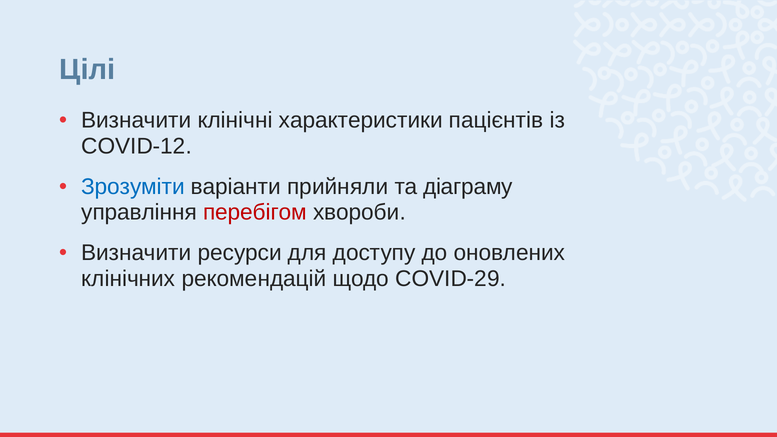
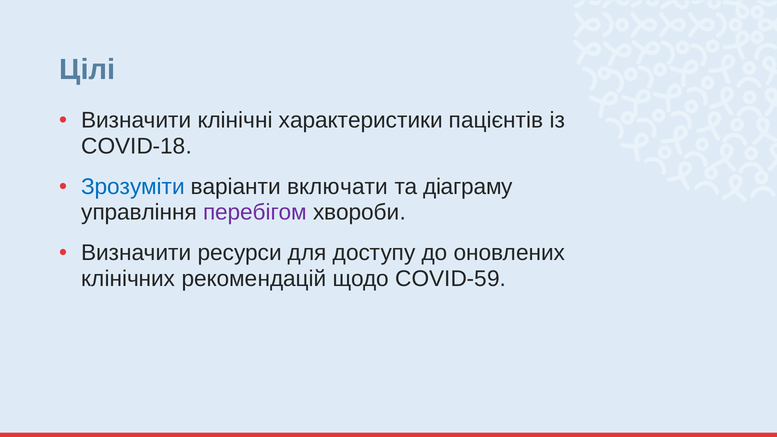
COVID-12: COVID-12 -> COVID-18 (137, 146)
прийняли: прийняли -> включати (338, 187)
перебігом colour: red -> purple (255, 213)
COVID-29: COVID-29 -> COVID-59 (451, 279)
